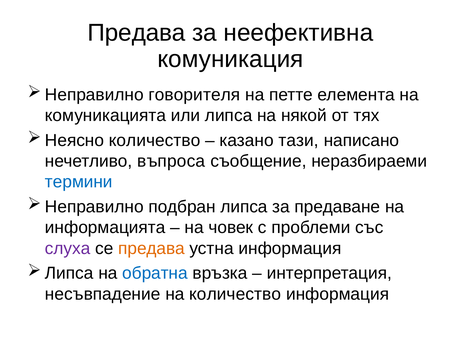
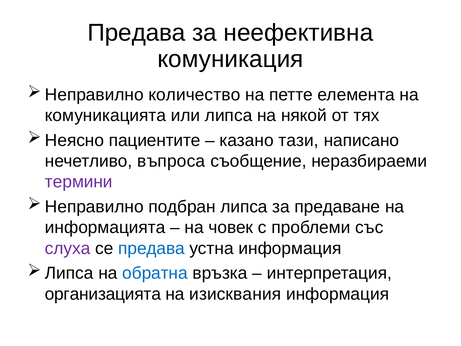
говорителя: говорителя -> количество (194, 95)
количество: количество -> пациентите (155, 140)
термини colour: blue -> purple (79, 182)
предава colour: orange -> blue (152, 248)
несъвпадение: несъвпадение -> организацията (103, 294)
на количество: количество -> изисквания (235, 294)
